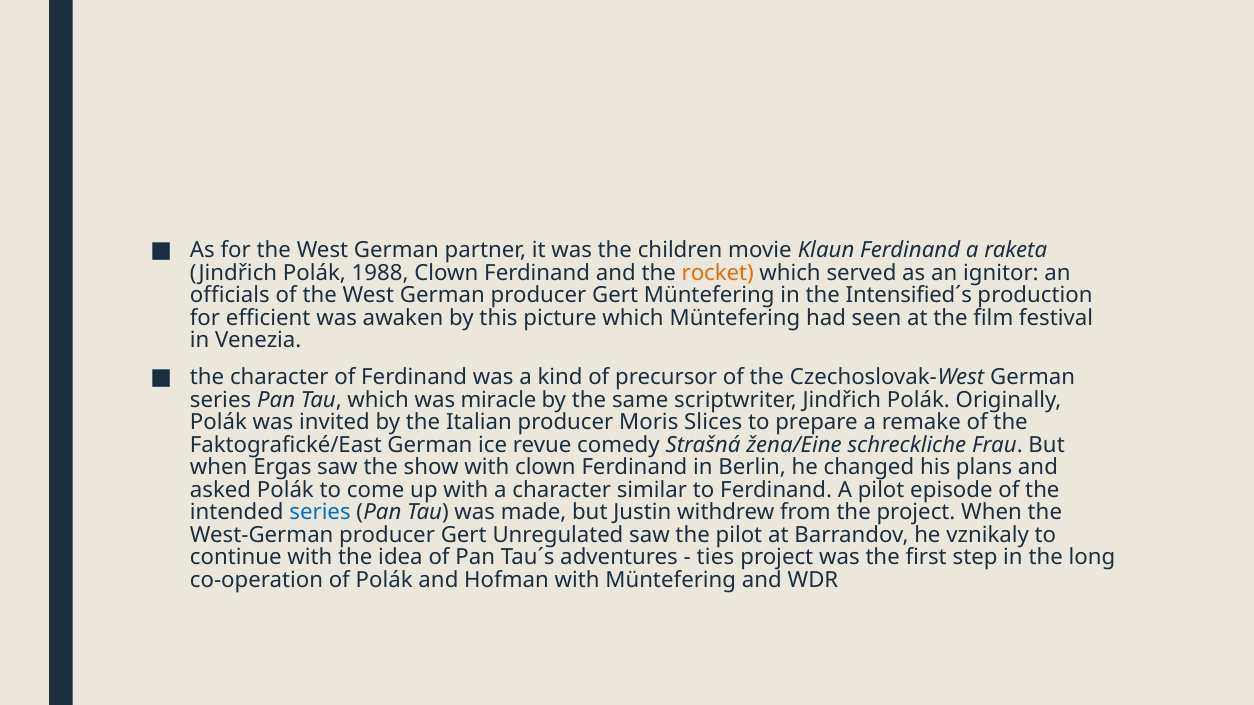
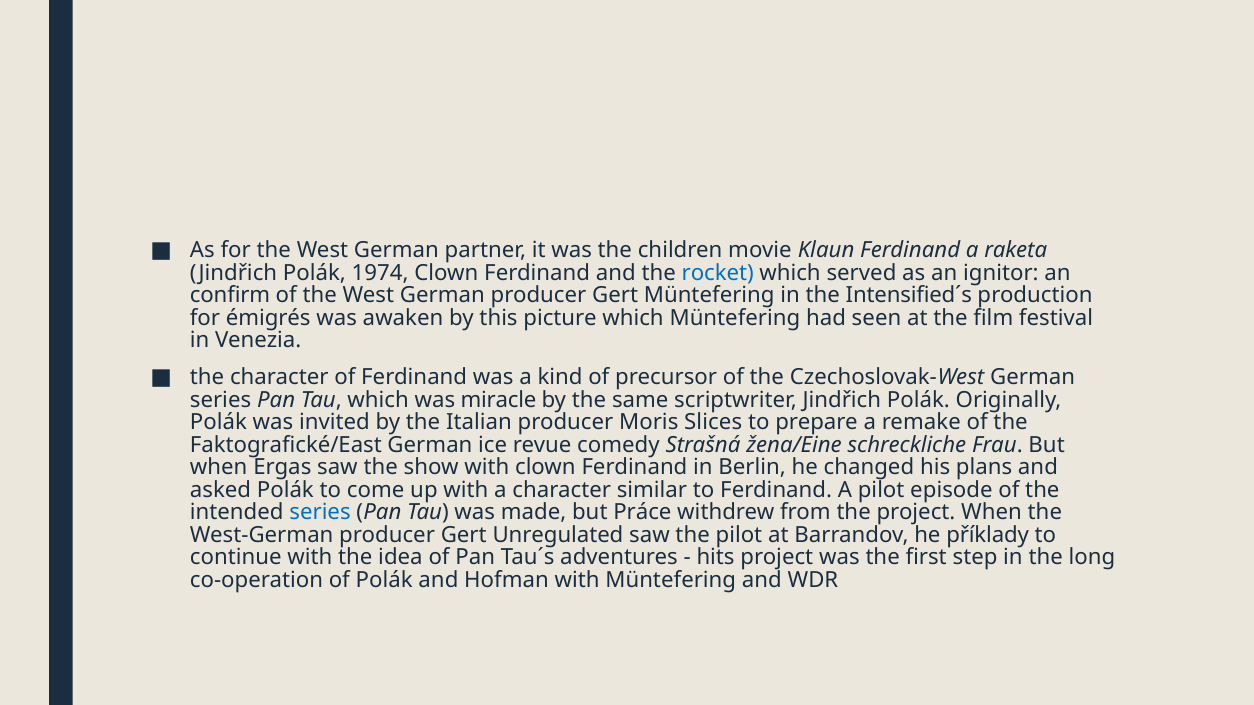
1988: 1988 -> 1974 (380, 273)
rocket colour: orange -> blue (718, 273)
officials: officials -> confirm (230, 296)
efficient: efficient -> émigrés (268, 318)
Justin: Justin -> Práce (642, 513)
vznikaly: vznikaly -> příklady (988, 535)
ties: ties -> hits (716, 558)
